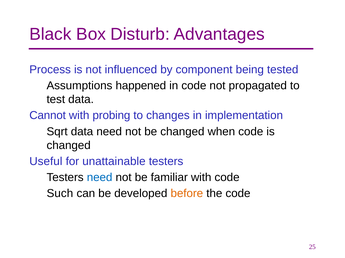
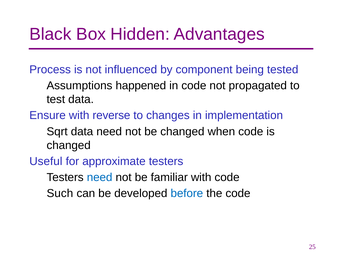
Disturb: Disturb -> Hidden (140, 34)
Cannot: Cannot -> Ensure (48, 116)
probing: probing -> reverse (111, 116)
unattainable: unattainable -> approximate (114, 162)
before colour: orange -> blue (187, 194)
